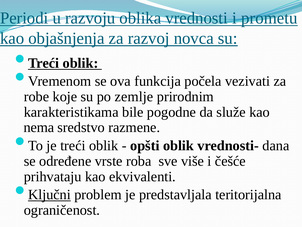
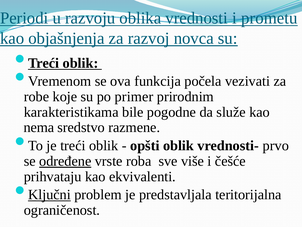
zemlje: zemlje -> primer (134, 96)
dana: dana -> prvo (276, 145)
određene underline: none -> present (65, 161)
